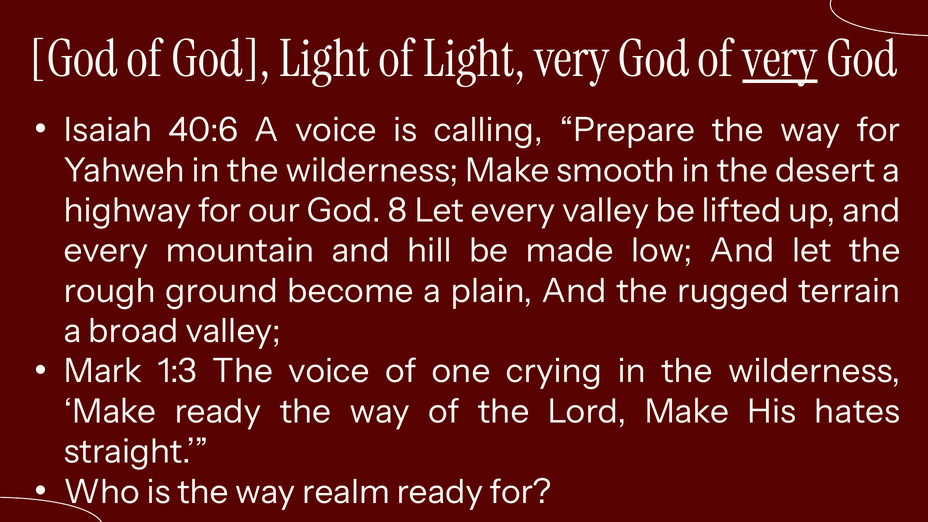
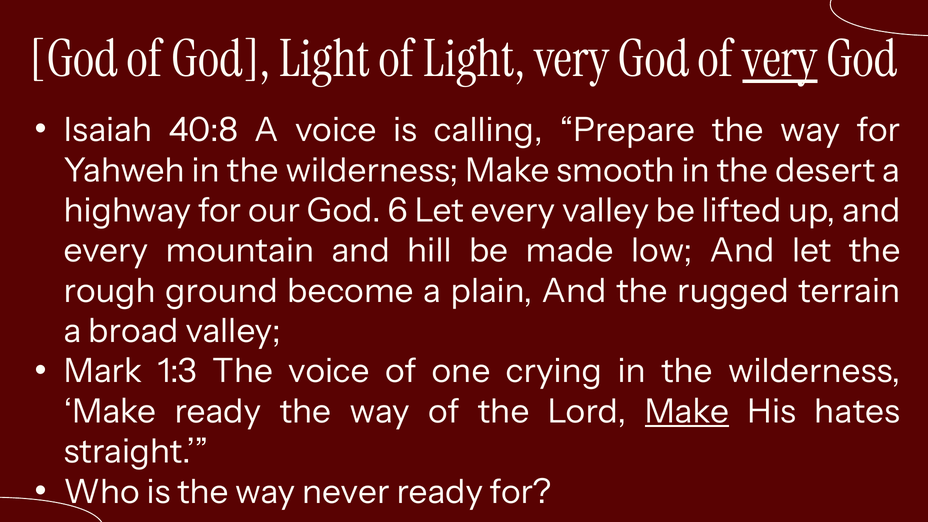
40:6: 40:6 -> 40:8 (203, 130)
8: 8 -> 6 (398, 211)
Make underline: none -> present (687, 412)
realm: realm -> never (346, 492)
